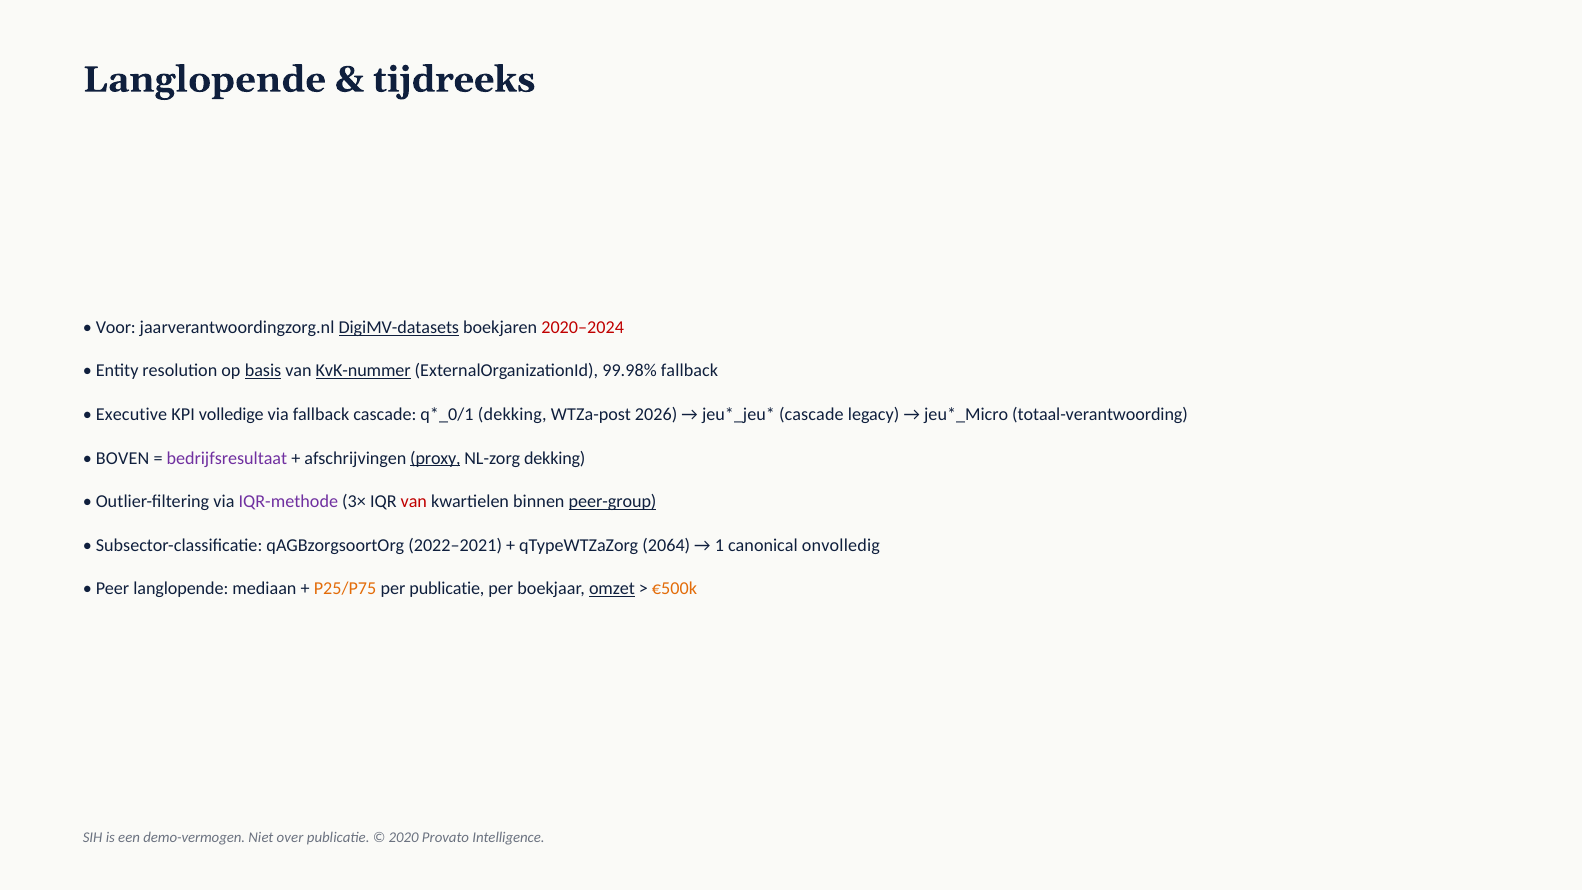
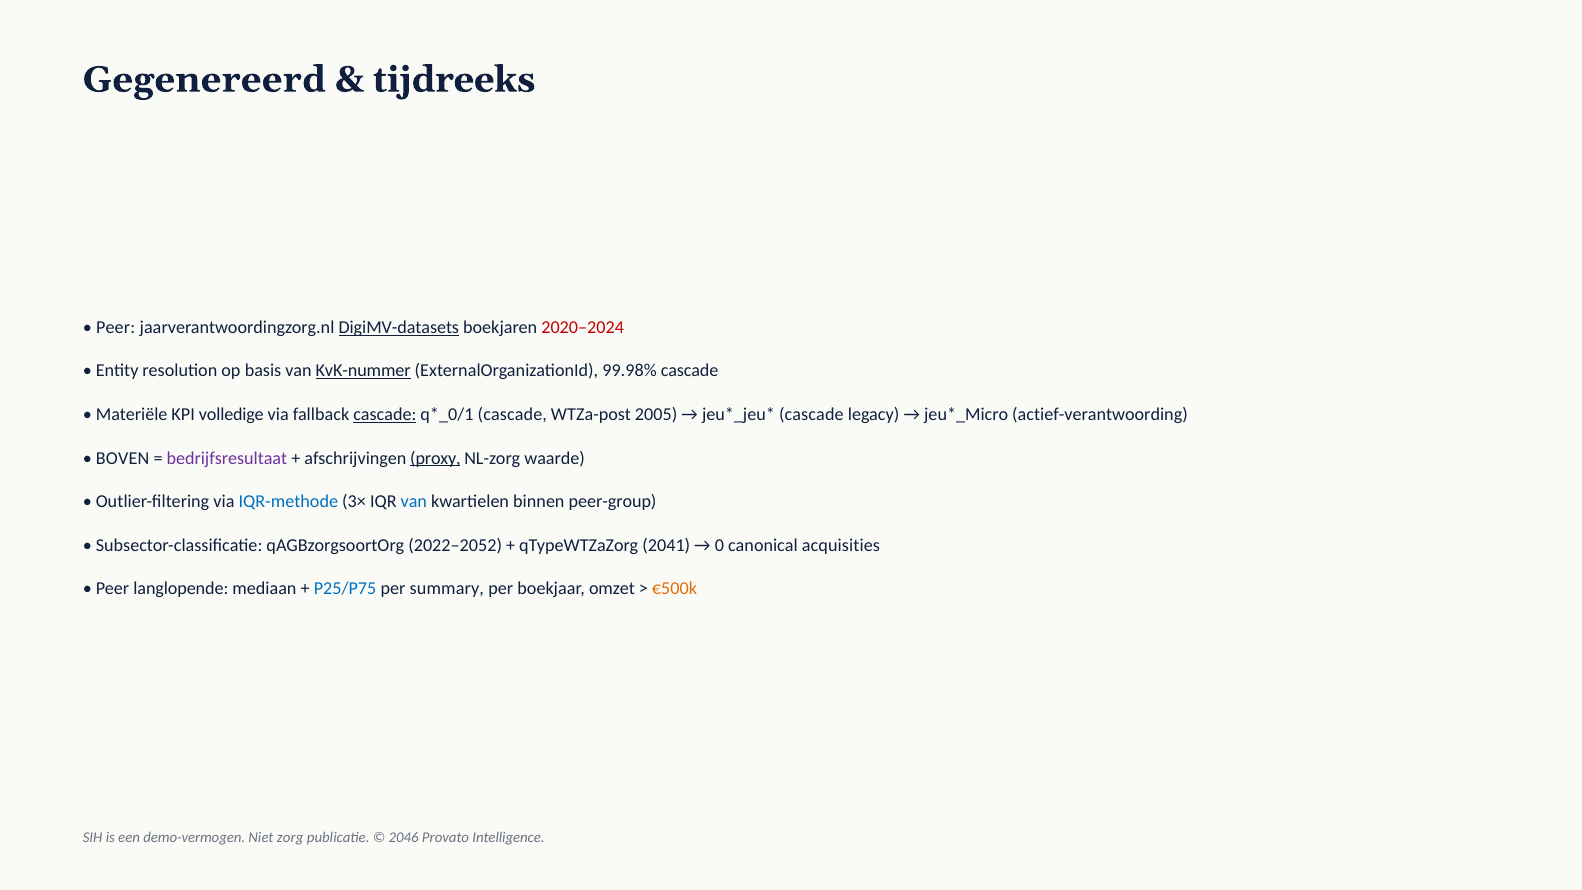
Langlopende: Langlopende -> Gegenereerd (204, 80)
Voor: Voor -> Peer (116, 327)
basis underline: present -> none (263, 371)
99.98% fallback: fallback -> cascade (690, 371)
Executive: Executive -> Materiële (132, 414)
cascade underline: none -> present (385, 414)
dekking: dekking -> cascade (512, 414)
2026: 2026 -> 2005 (656, 414)
totaal-verantwoording: totaal-verantwoording -> actief-verantwoording (1100, 414)
NL-zorg dekking: dekking -> waarde (555, 458)
IQR-methode colour: purple -> blue (288, 502)
van colour: red -> blue (414, 502)
peer-group underline: present -> none (613, 502)
2022–2021: 2022–2021 -> 2022–2052 (455, 545)
2064: 2064 -> 2041 (666, 545)
1: 1 -> 0 (720, 545)
onvolledig: onvolledig -> acquisities (841, 545)
P25/P75 colour: orange -> blue (345, 589)
per publicatie: publicatie -> summary (447, 589)
omzet underline: present -> none (612, 589)
over: over -> zorg (290, 837)
2020: 2020 -> 2046 (404, 837)
